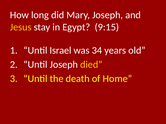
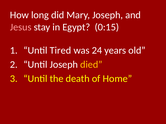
Jesus colour: yellow -> pink (21, 27)
9:15: 9:15 -> 0:15 (107, 27)
Israel: Israel -> Tired (60, 51)
34: 34 -> 24 (97, 51)
